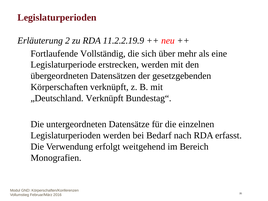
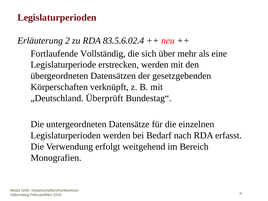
11.2.2.19.9: 11.2.2.19.9 -> 83.5.6.02.4 (123, 41)
„Deutschland Verknüpft: Verknüpft -> Überprüft (104, 98)
